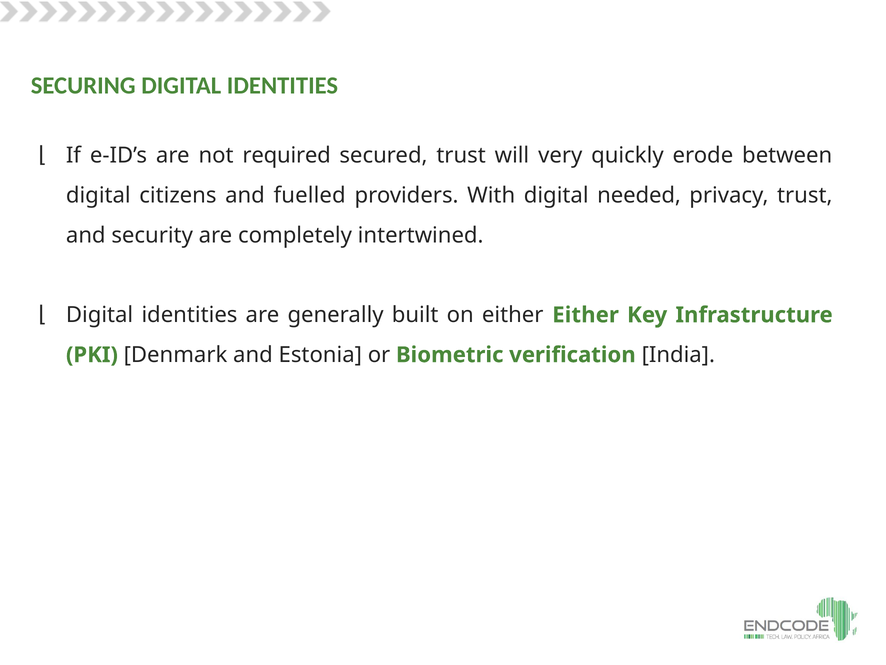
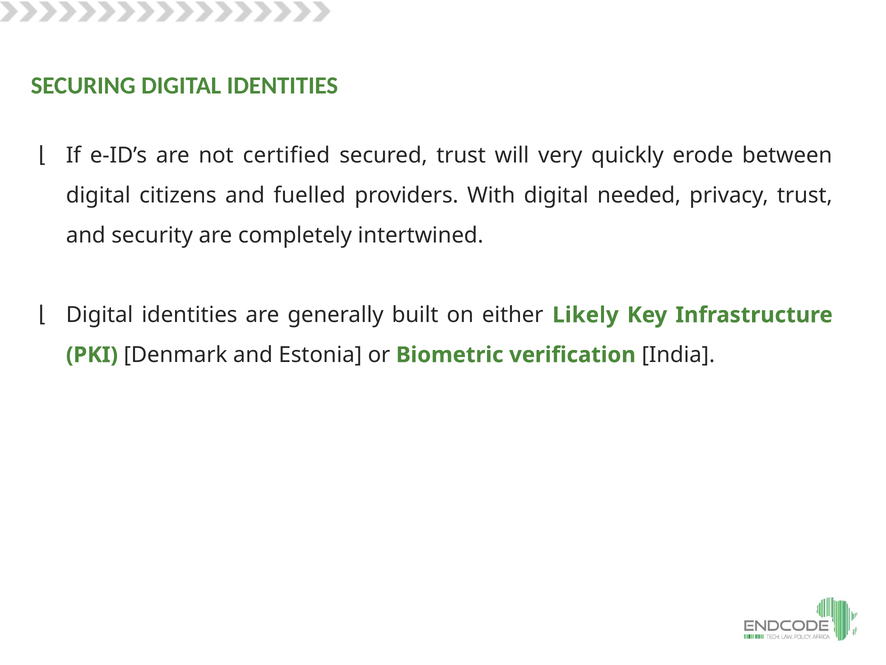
required: required -> certified (286, 155)
either Either: Either -> Likely (585, 315)
